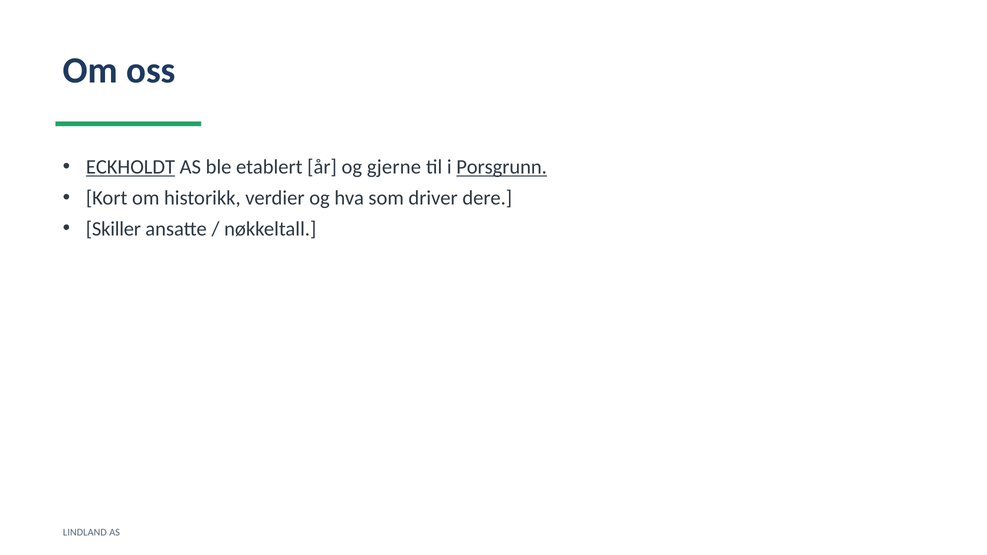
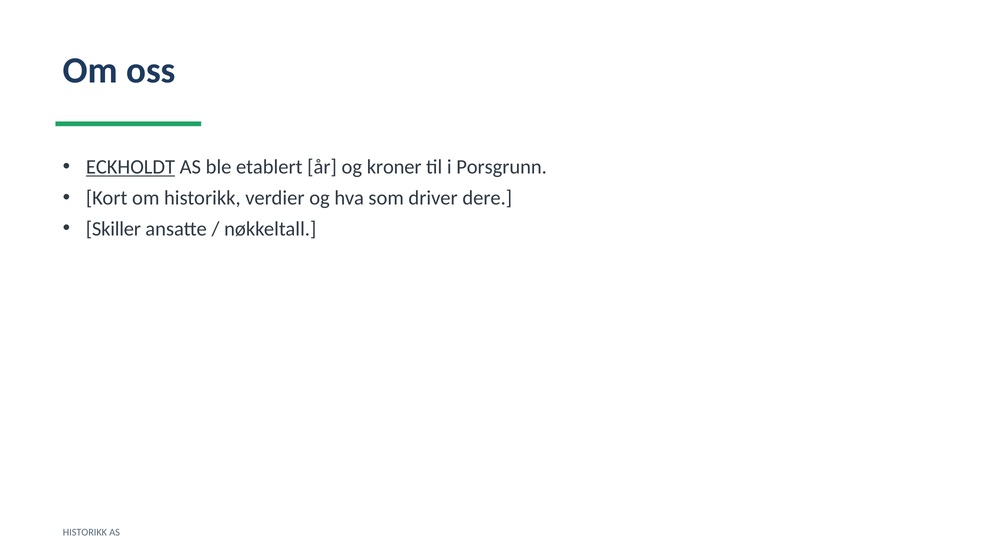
gjerne: gjerne -> kroner (394, 167)
Porsgrunn underline: present -> none (502, 167)
LINDLAND: LINDLAND -> HISTORIKK (85, 533)
